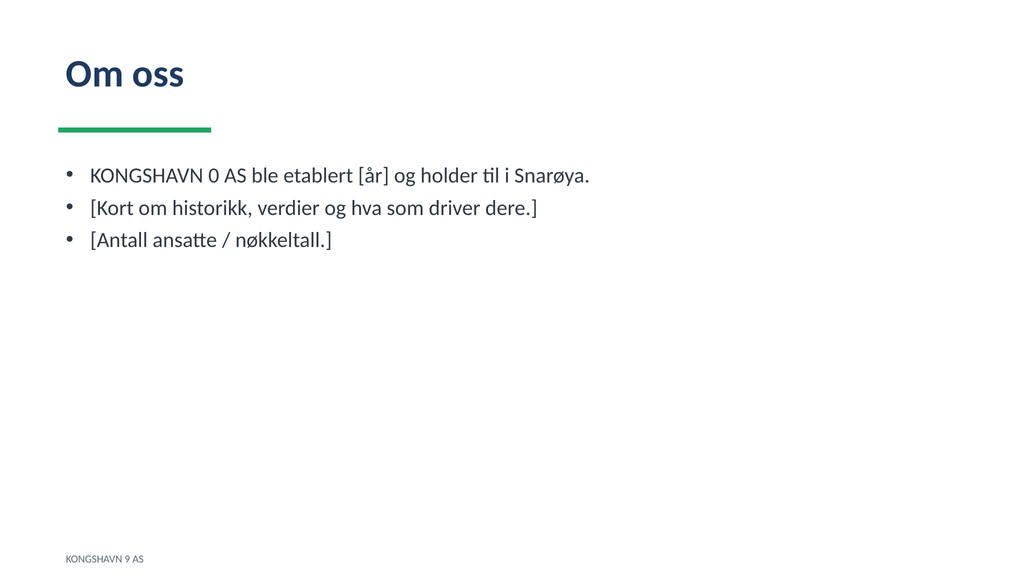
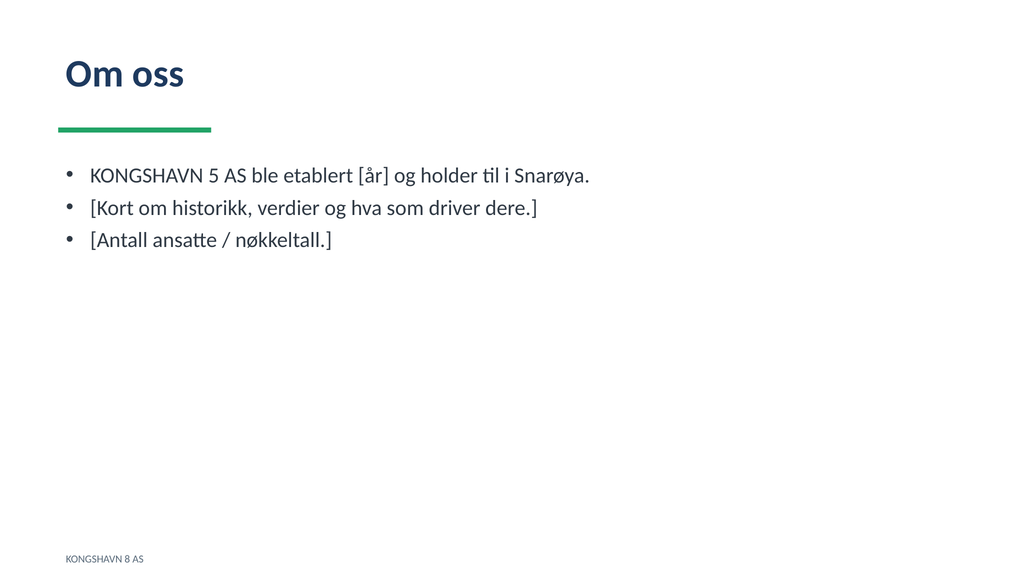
0: 0 -> 5 (214, 175)
9: 9 -> 8 (127, 559)
